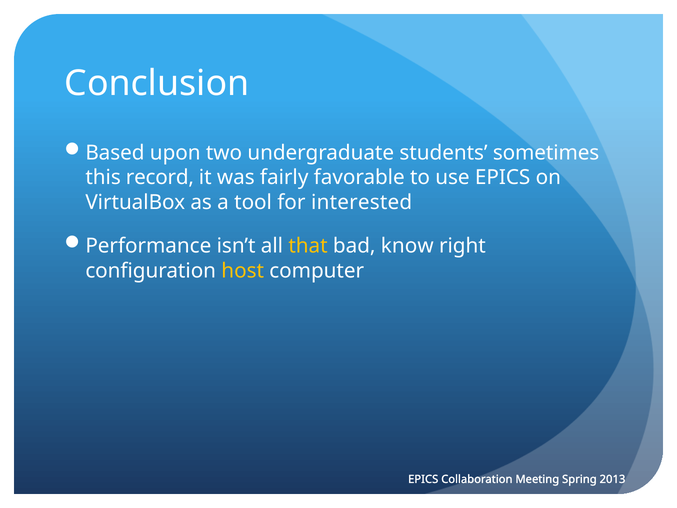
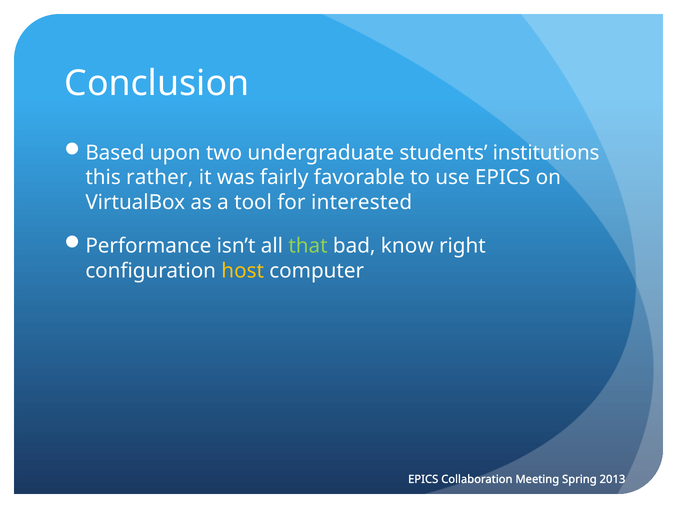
sometimes: sometimes -> institutions (546, 153)
record: record -> rather (160, 177)
that colour: yellow -> light green (308, 246)
